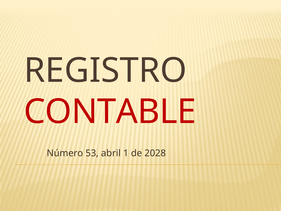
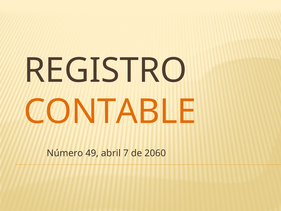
CONTABLE colour: red -> orange (110, 112)
53: 53 -> 49 (92, 153)
1: 1 -> 7 (126, 153)
2028: 2028 -> 2060 (155, 153)
